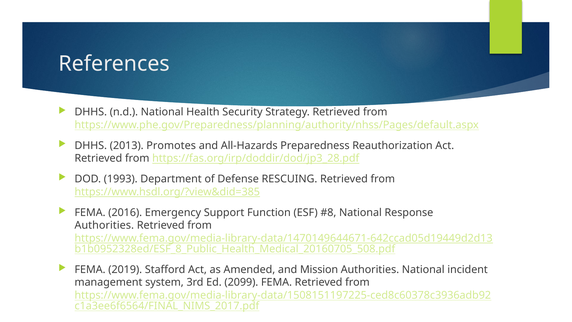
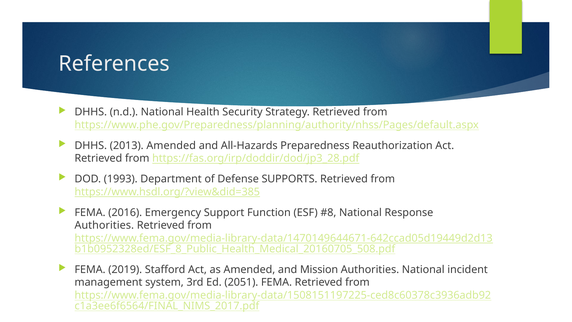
2013 Promotes: Promotes -> Amended (171, 145)
RESCUING: RESCUING -> SUPPORTS (290, 179)
2099: 2099 -> 2051 (241, 282)
